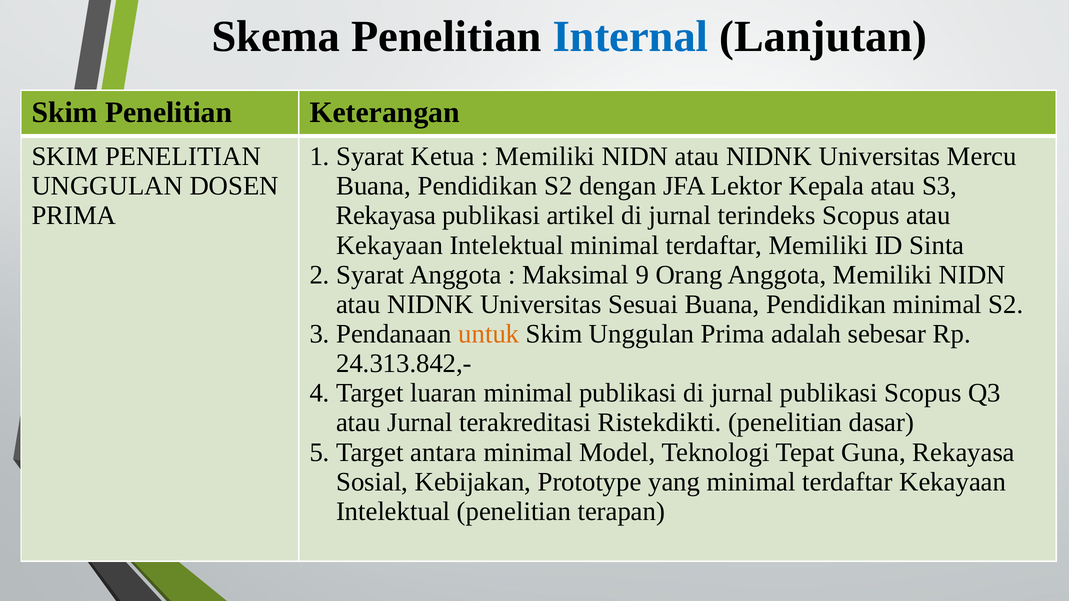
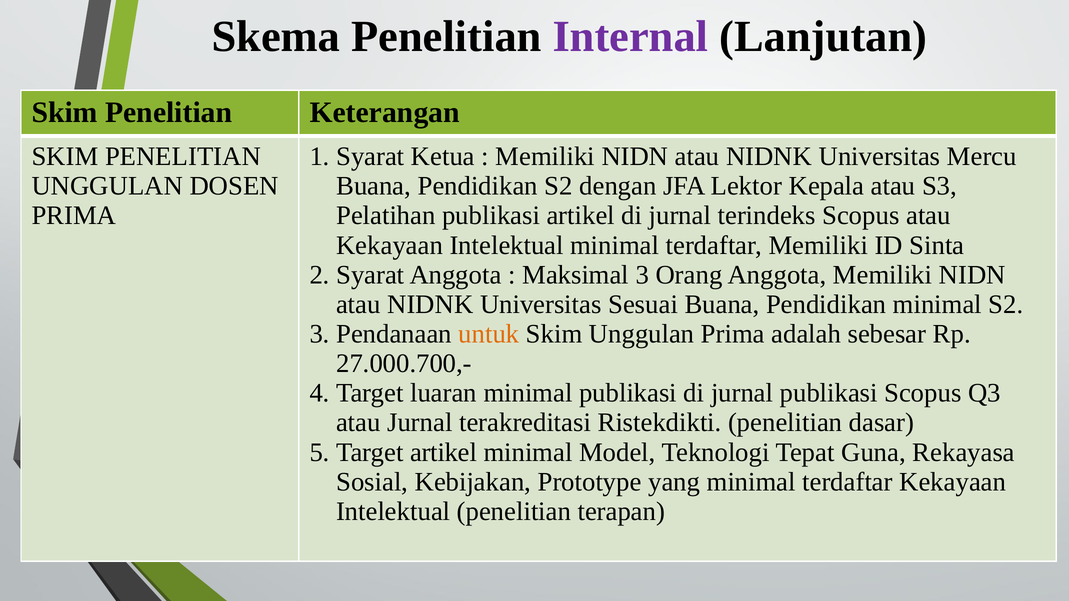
Internal colour: blue -> purple (630, 37)
Rekayasa: Rekayasa -> Pelatihan (386, 216)
9: 9 -> 3 (642, 275)
24.313.842,-: 24.313.842,- -> 27.000.700,- (404, 364)
antara: antara -> artikel (444, 452)
